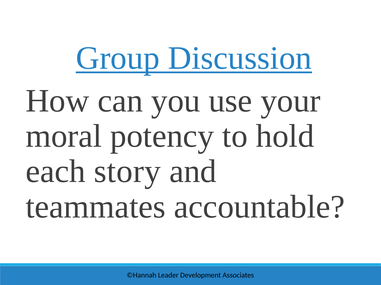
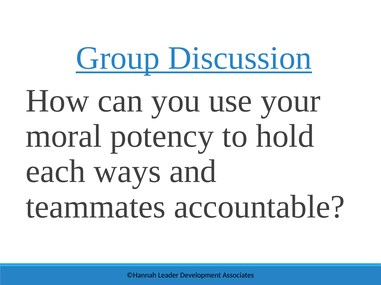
story: story -> ways (127, 172)
